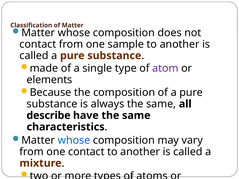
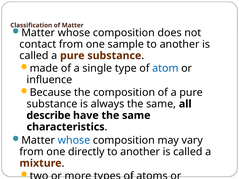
atom colour: purple -> blue (165, 68)
elements: elements -> influence (49, 80)
one contact: contact -> directly (86, 152)
